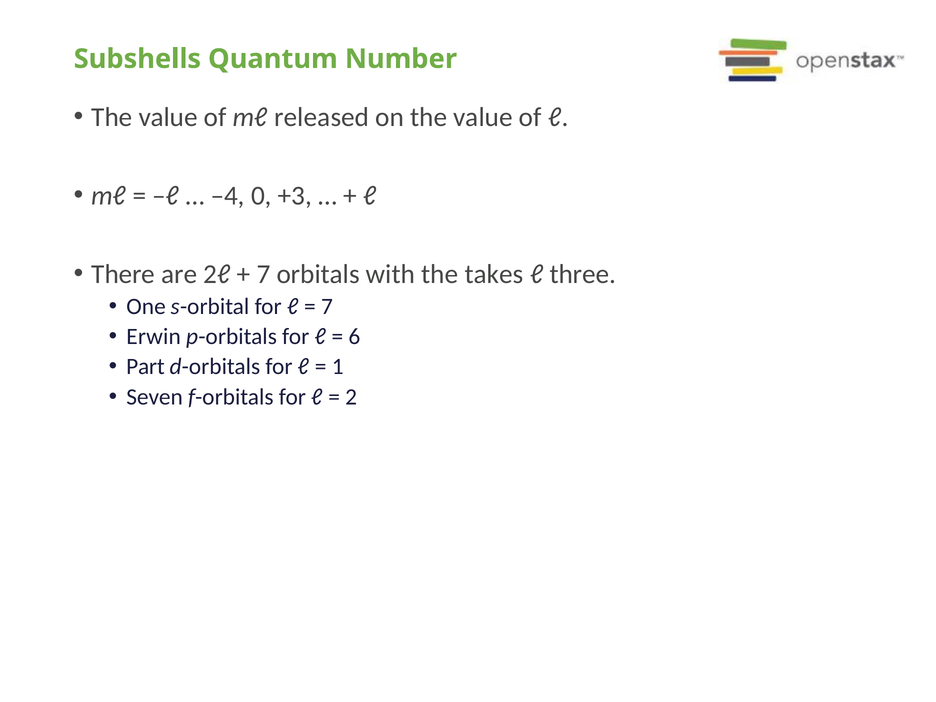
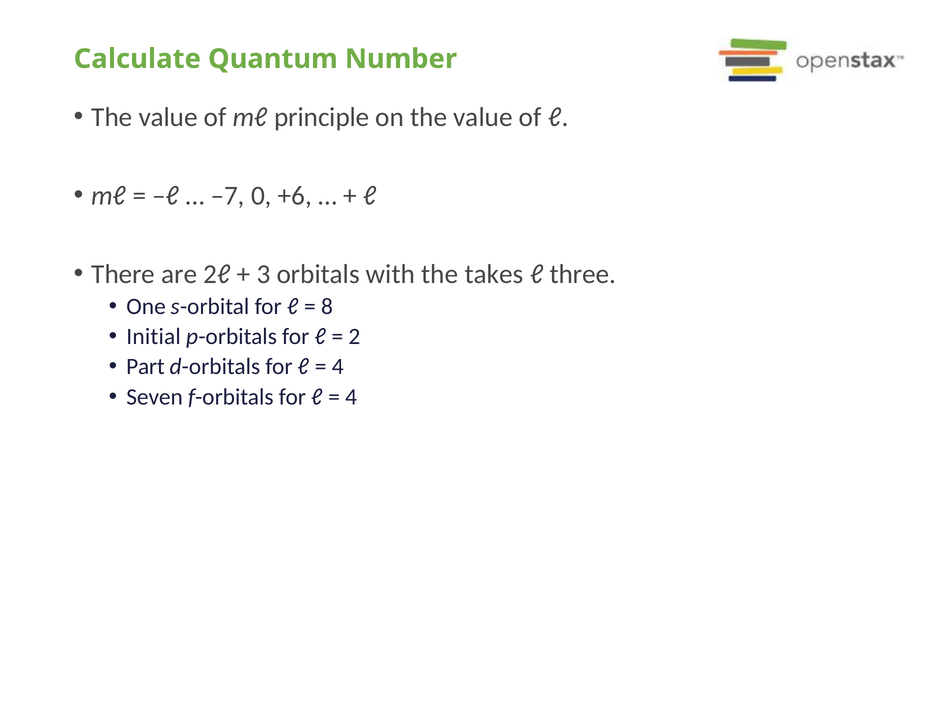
Subshells: Subshells -> Calculate (137, 59)
released: released -> principle (322, 117)
–4: –4 -> –7 (228, 196)
+3: +3 -> +6 (295, 196)
7: 7 -> 3 (263, 274)
7: 7 -> 8 (327, 306)
Erwin: Erwin -> Initial (154, 336)
6: 6 -> 2 (354, 336)
1: 1 -> 4 (338, 367)
2: 2 -> 4 (351, 397)
